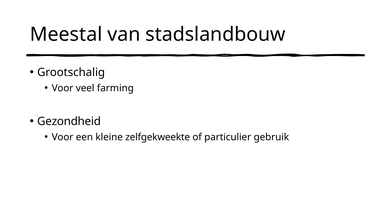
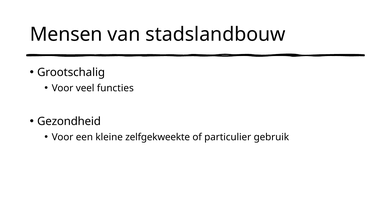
Meestal: Meestal -> Mensen (66, 34)
farming: farming -> functies (115, 88)
